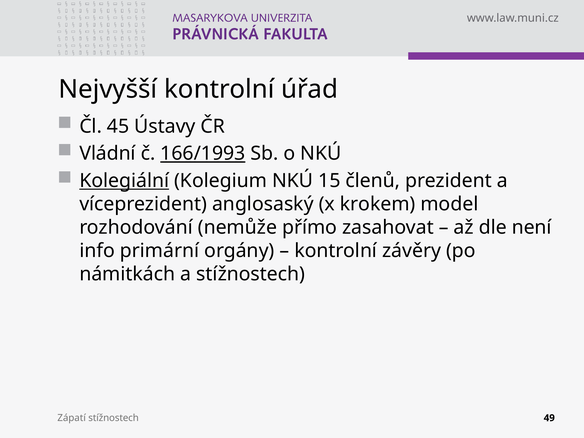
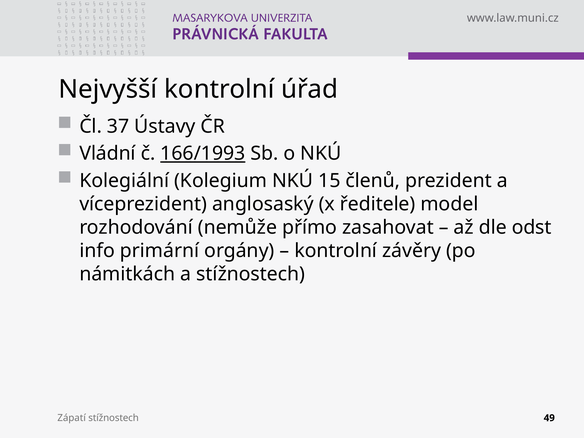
45: 45 -> 37 (118, 126)
Kolegiální underline: present -> none (124, 181)
krokem: krokem -> ředitele (378, 204)
není: není -> odst (532, 228)
